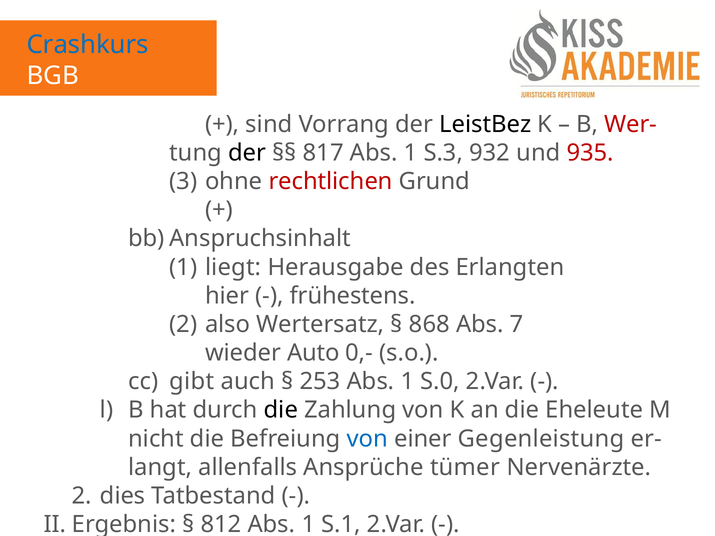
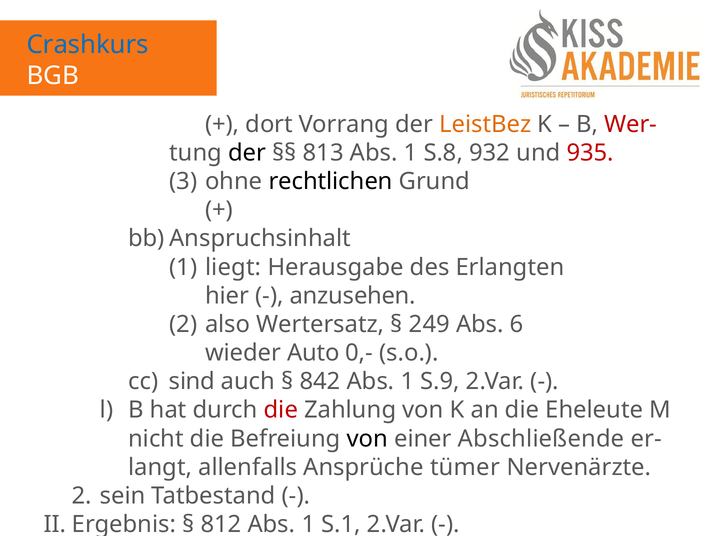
sind: sind -> dort (269, 124)
LeistBez colour: black -> orange (485, 124)
817: 817 -> 813 (323, 153)
S.3: S.3 -> S.8 (443, 153)
rechtlichen colour: red -> black (331, 181)
frühestens: frühestens -> anzusehen (353, 296)
868: 868 -> 249 (429, 324)
7: 7 -> 6 (517, 324)
gibt: gibt -> sind (192, 382)
253: 253 -> 842 (320, 382)
S.0: S.0 -> S.9 (440, 382)
die colour: black -> red (281, 410)
von colour: blue -> black (367, 439)
Gegenleistung: Gegenleistung -> Abschließende (541, 439)
dies: dies -> sein (123, 496)
